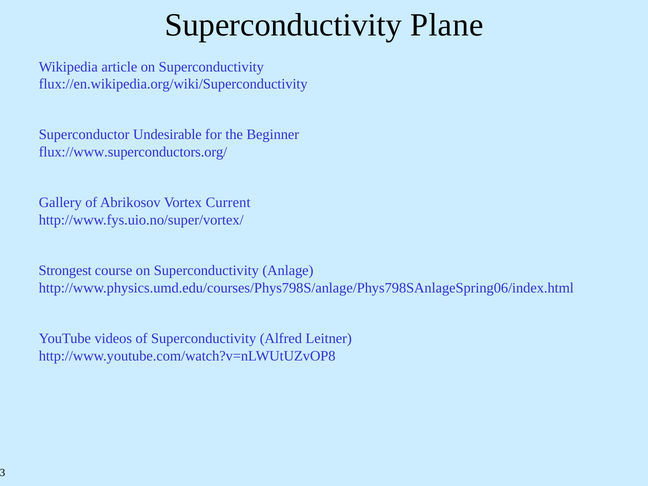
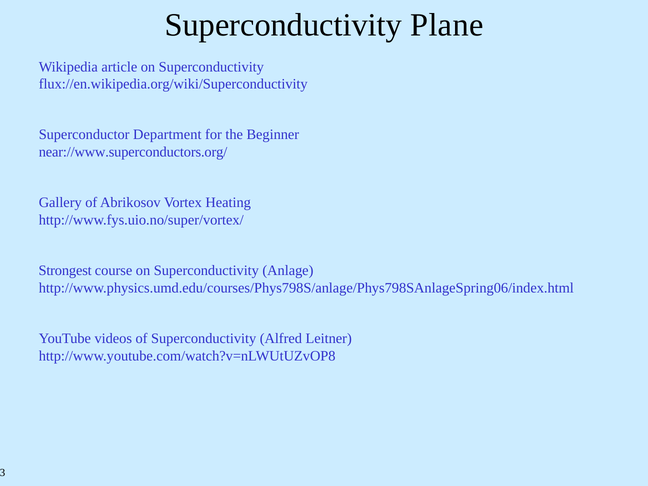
Undesirable: Undesirable -> Department (167, 135)
flux://www.superconductors.org/: flux://www.superconductors.org/ -> near://www.superconductors.org/ (133, 152)
Current: Current -> Heating (228, 203)
